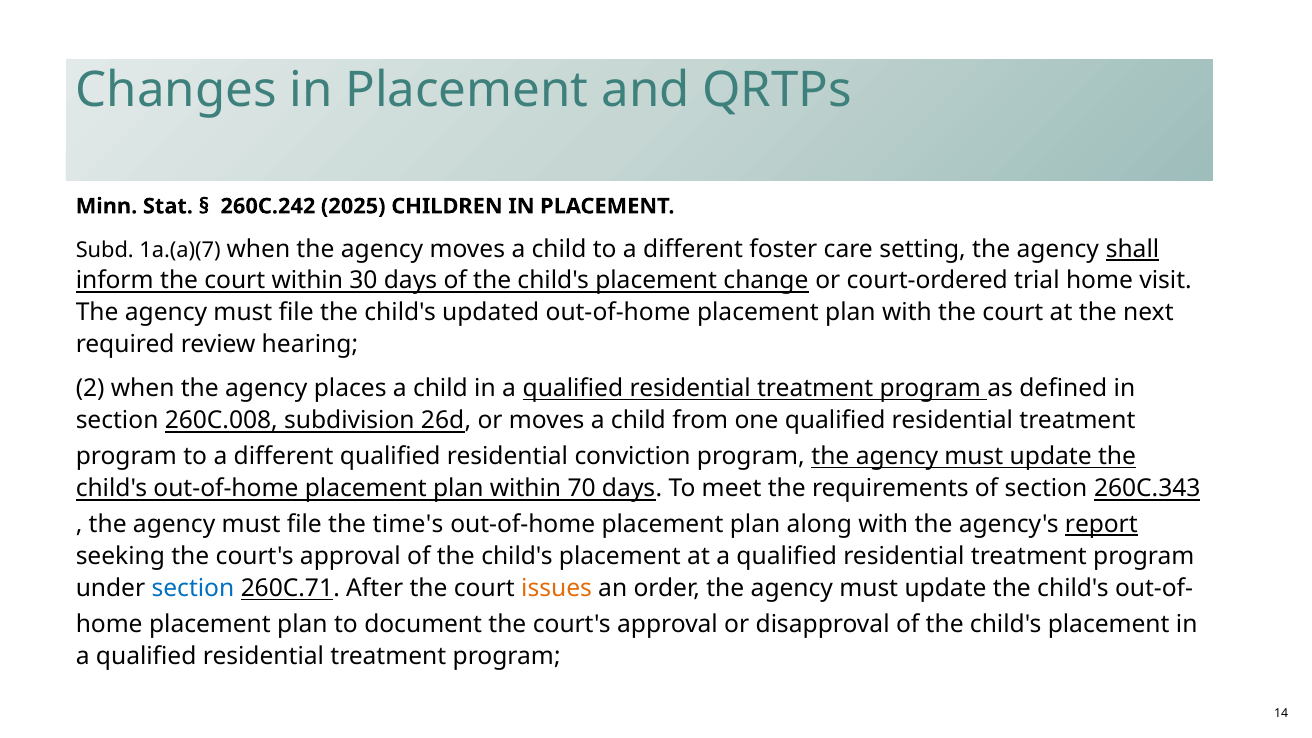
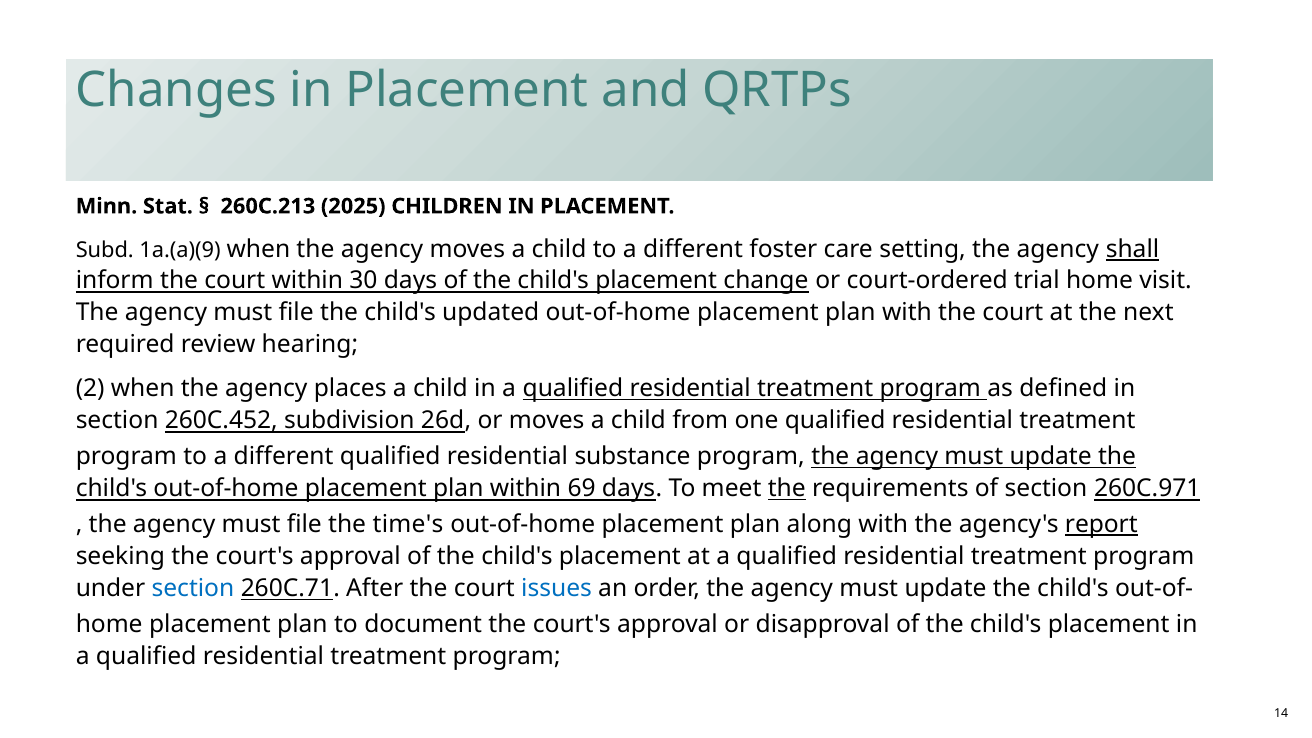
260C.242: 260C.242 -> 260C.213 (268, 206)
1a.(a)(7: 1a.(a)(7 -> 1a.(a)(9 (180, 250)
260C.008: 260C.008 -> 260C.452 (221, 421)
conviction: conviction -> substance (633, 457)
70: 70 -> 69 (582, 489)
the underline: none -> present (787, 489)
260C.343: 260C.343 -> 260C.971 (1147, 489)
issues colour: orange -> blue (557, 589)
